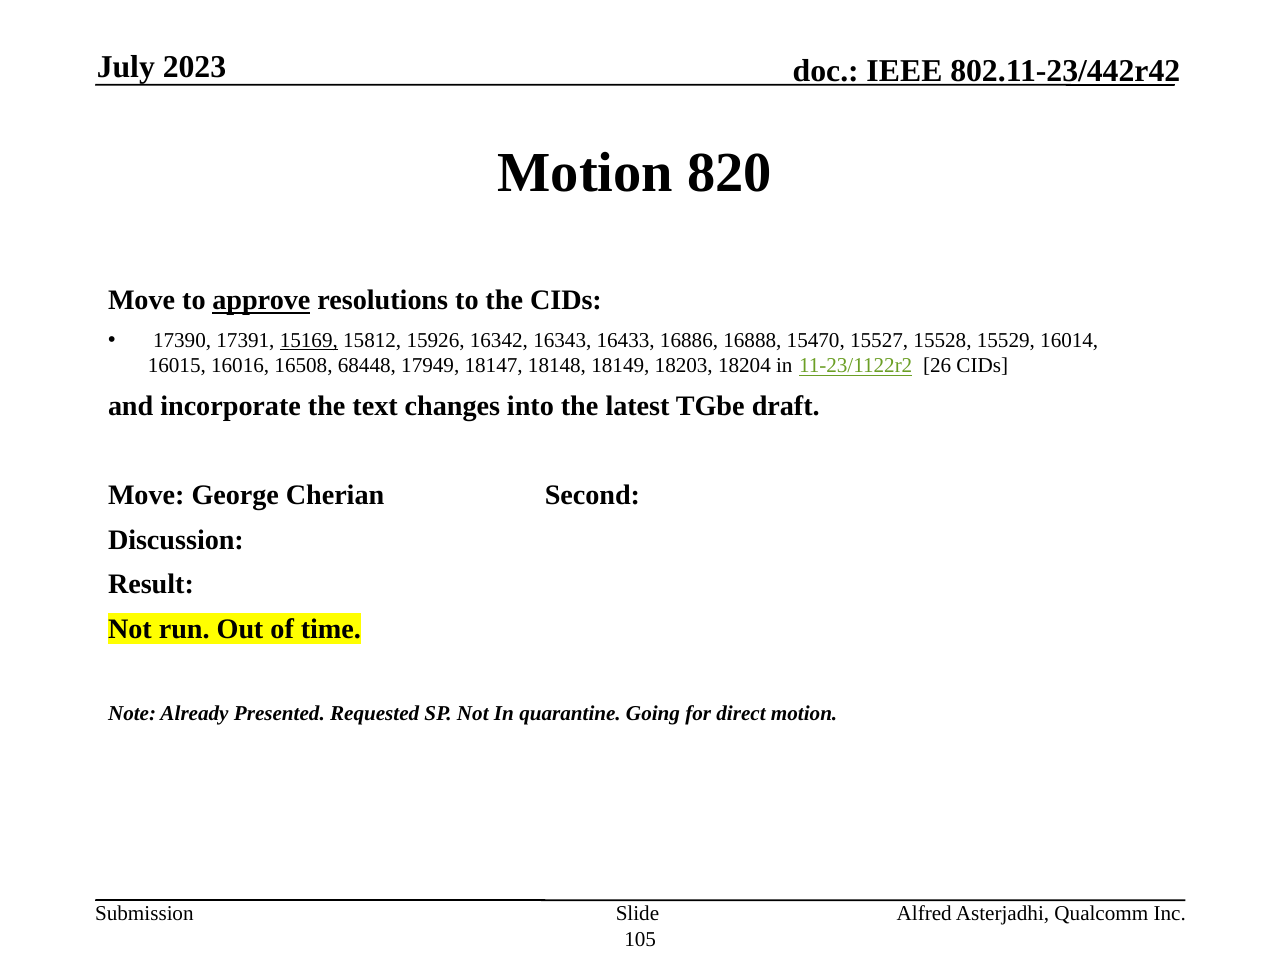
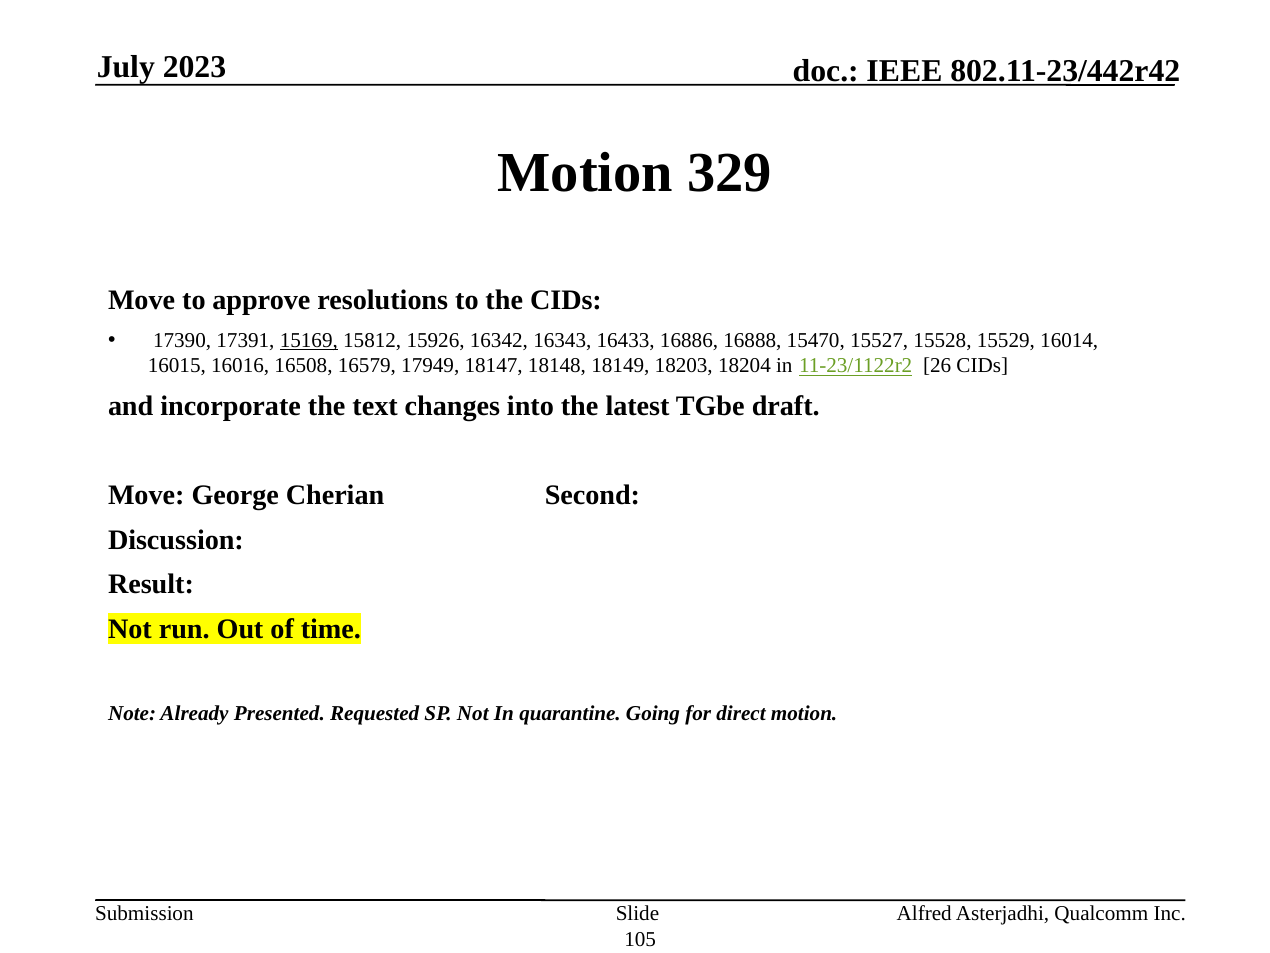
820: 820 -> 329 (730, 173)
approve underline: present -> none (261, 300)
68448: 68448 -> 16579 (367, 366)
